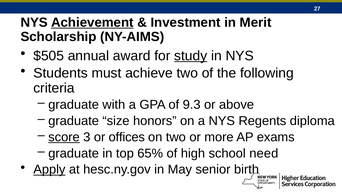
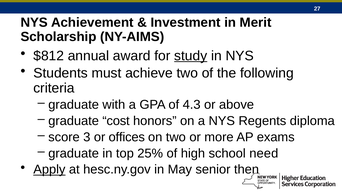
Achievement underline: present -> none (92, 22)
$505: $505 -> $812 (49, 56)
9.3: 9.3 -> 4.3 (192, 105)
size: size -> cost (116, 121)
score underline: present -> none (64, 137)
65%: 65% -> 25% (150, 154)
birth: birth -> then (247, 170)
